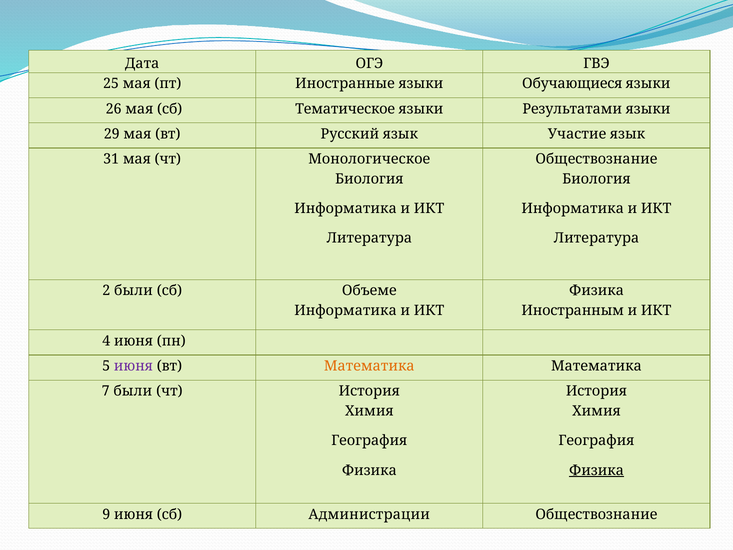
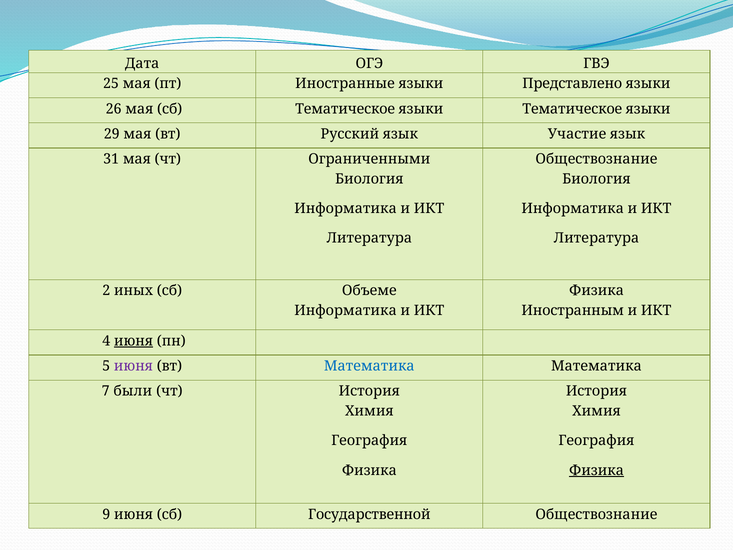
Обучающиеся: Обучающиеся -> Представлено (572, 84)
языки Результатами: Результатами -> Тематическое (572, 109)
Монологическое: Монологическое -> Ограниченными (369, 159)
2 были: были -> иных (133, 291)
июня underline: none -> present (133, 341)
Математика colour: orange -> blue (369, 366)
Администрации: Администрации -> Государственной (369, 514)
